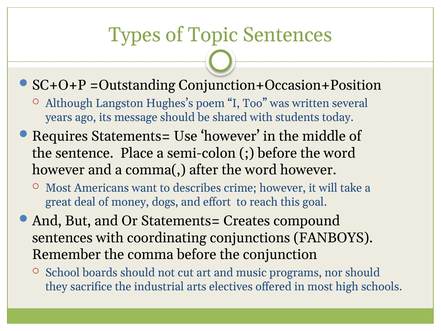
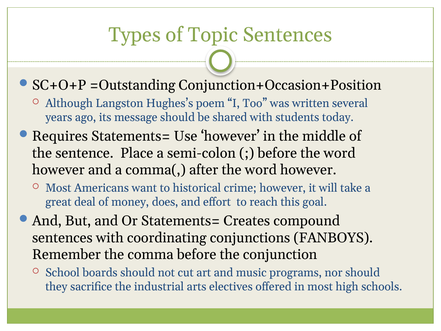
describes: describes -> historical (197, 188)
dogs: dogs -> does (165, 202)
